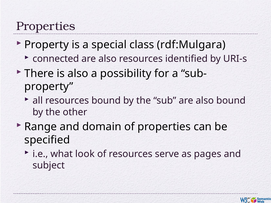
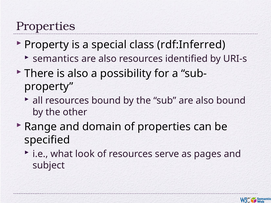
rdf:Mulgara: rdf:Mulgara -> rdf:Inferred (191, 45)
connected: connected -> semantics (56, 59)
